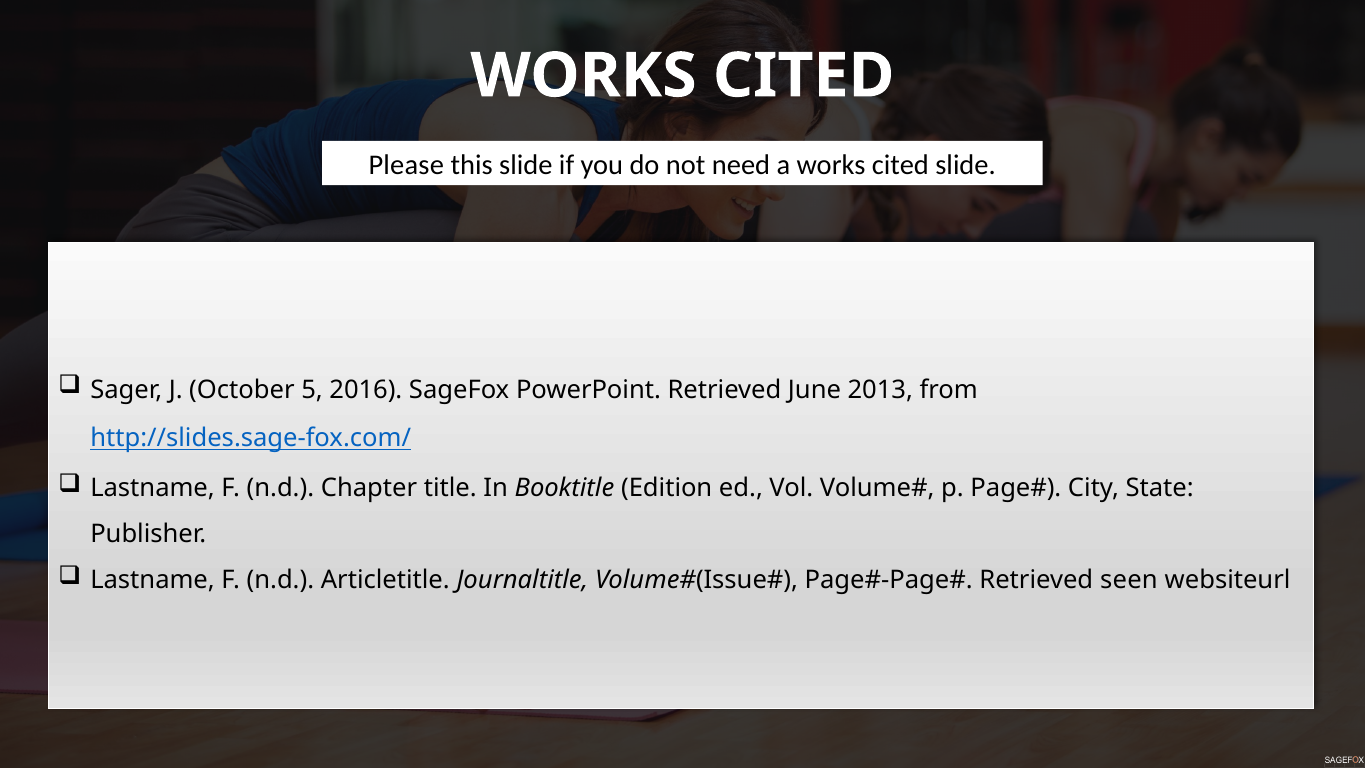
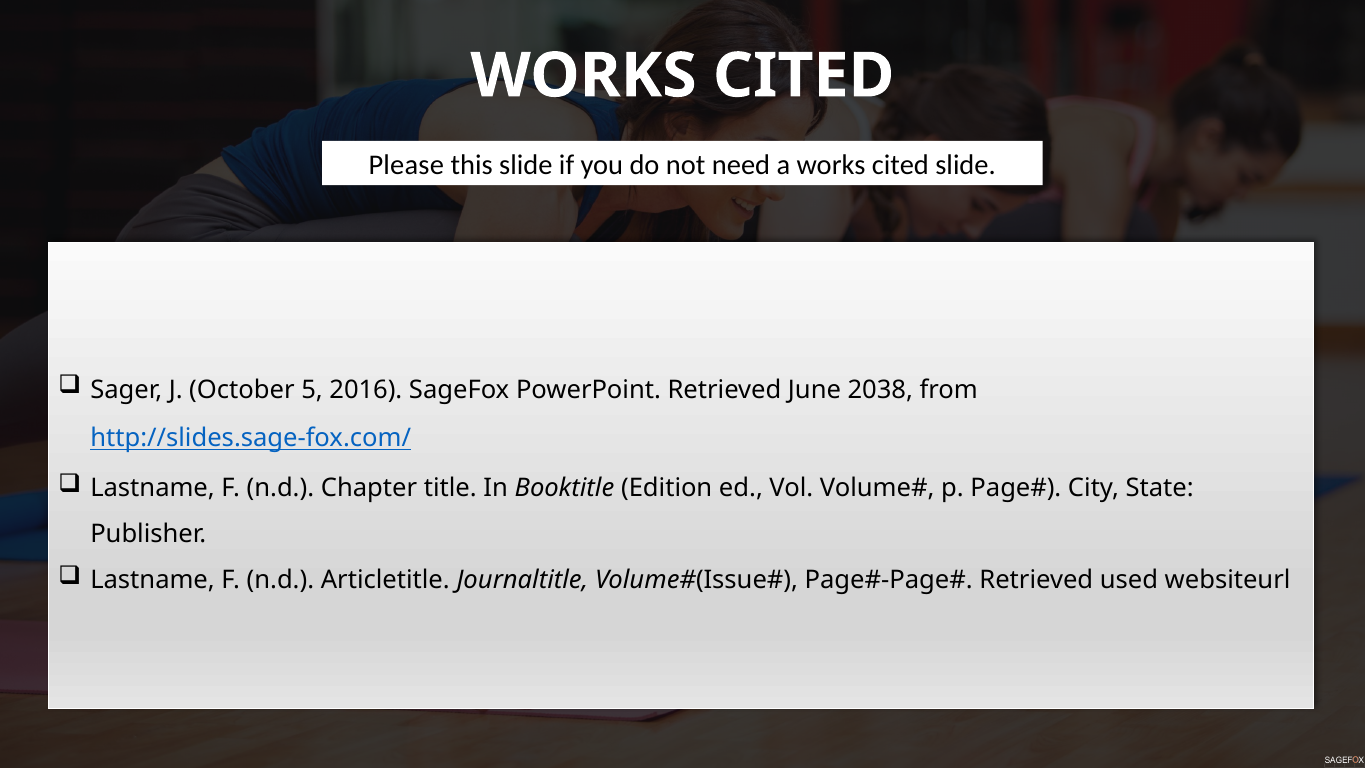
2013: 2013 -> 2038 (880, 390)
seen: seen -> used (1129, 580)
